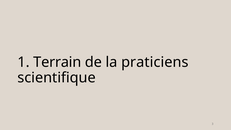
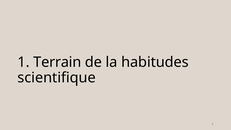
praticiens: praticiens -> habitudes (155, 62)
